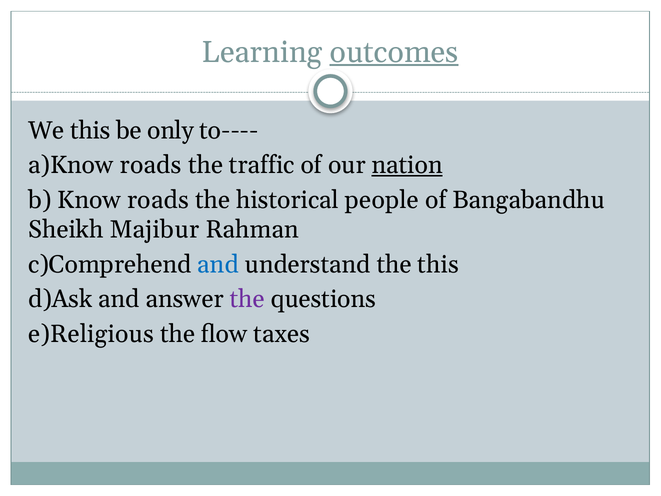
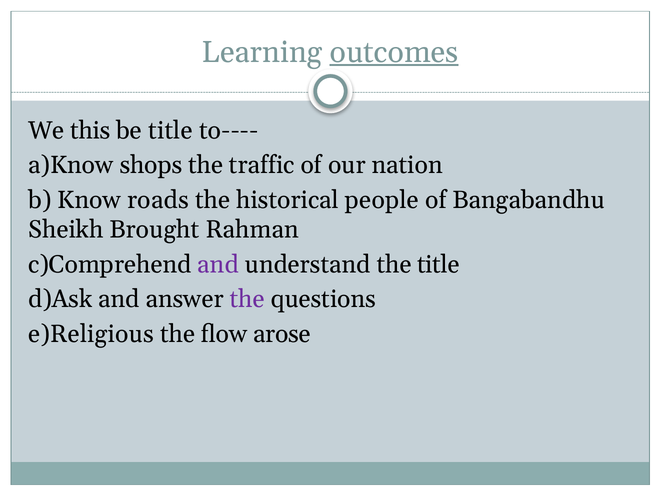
be only: only -> title (170, 130)
a)Know roads: roads -> shops (151, 165)
nation underline: present -> none (407, 165)
Majibur: Majibur -> Brought (154, 230)
and colour: blue -> purple (218, 264)
the this: this -> title (438, 264)
taxes: taxes -> arose (282, 334)
